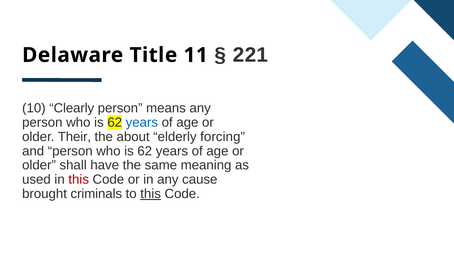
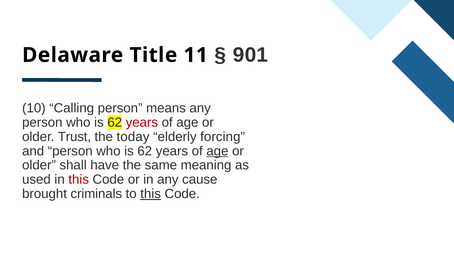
221: 221 -> 901 (251, 55)
Clearly: Clearly -> Calling (72, 108)
years colour: blue -> red (142, 123)
Their: Their -> Trust (74, 137)
about: about -> today (133, 137)
age underline: none -> present (217, 151)
